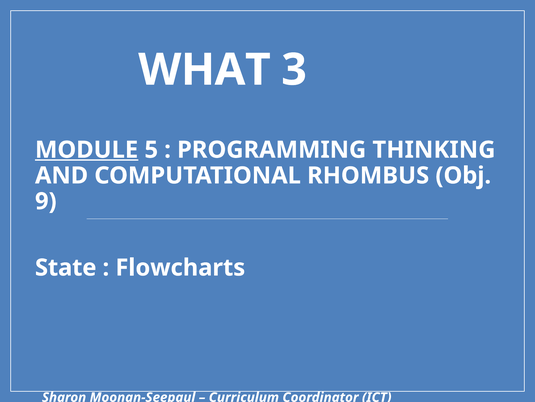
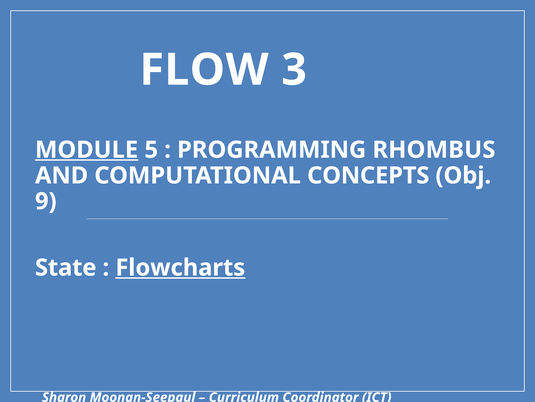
WHAT: WHAT -> FLOW (204, 70)
THINKING: THINKING -> RHOMBUS (434, 150)
RHOMBUS: RHOMBUS -> CONCEPTS (368, 175)
Flowcharts underline: none -> present (180, 267)
